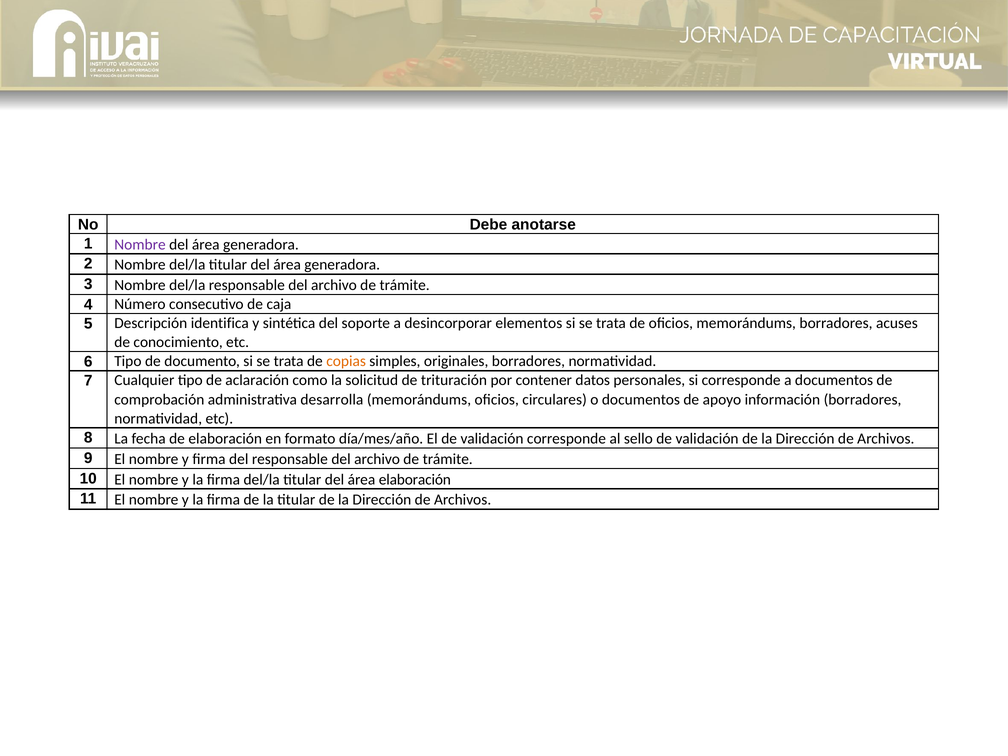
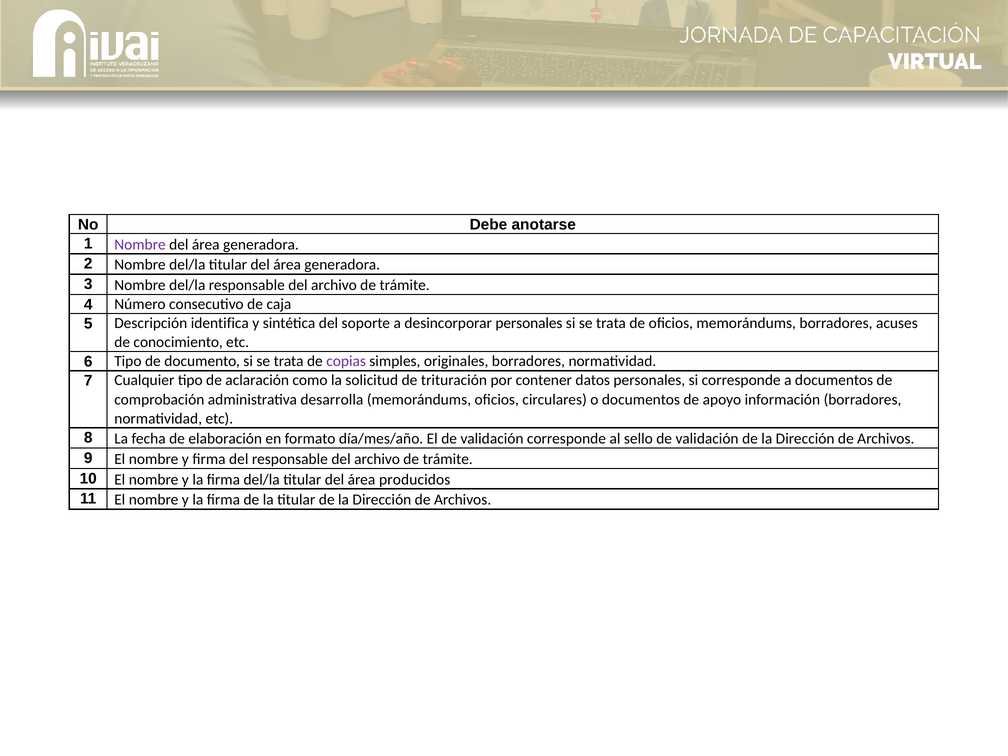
desincorporar elementos: elementos -> personales (529, 323)
copias colour: orange -> purple (346, 361)
área elaboración: elaboración -> producidos (415, 480)
